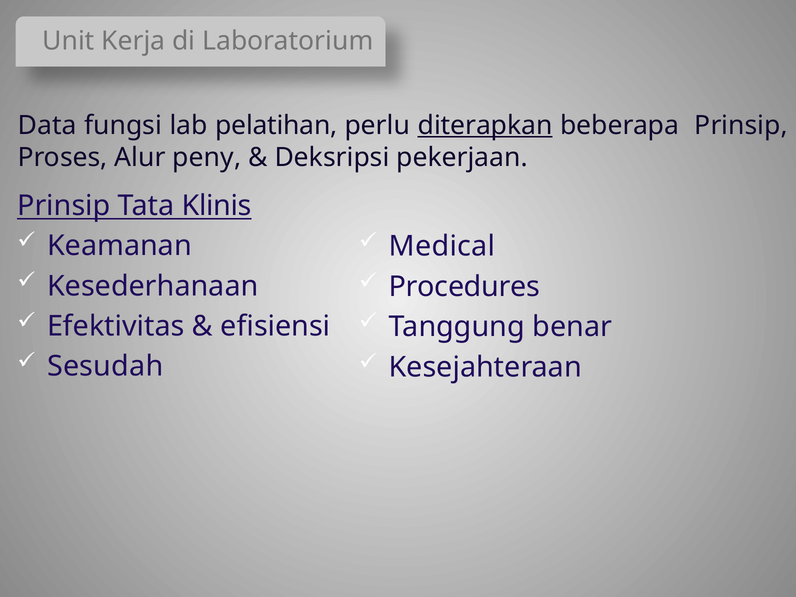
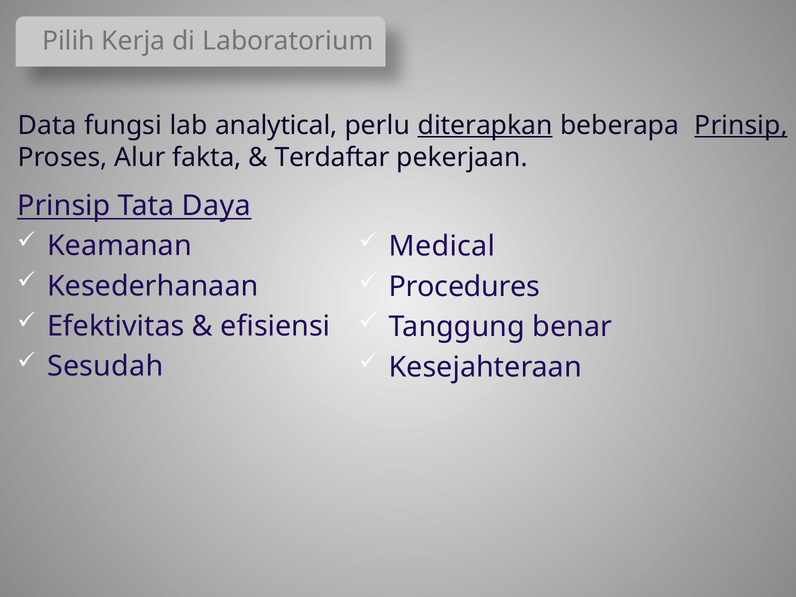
Unit: Unit -> Pilih (68, 41)
pelatihan: pelatihan -> analytical (276, 125)
Prinsip underline: none -> present (741, 125)
peny: peny -> fakta (207, 157)
Deksripsi: Deksripsi -> Terdaftar (332, 157)
Klinis: Klinis -> Daya (216, 206)
